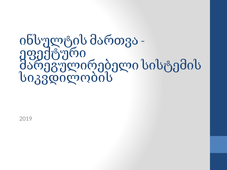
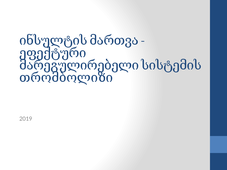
სიკვდილობის: სიკვდილობის -> თრომბოლიზი (66, 78)
